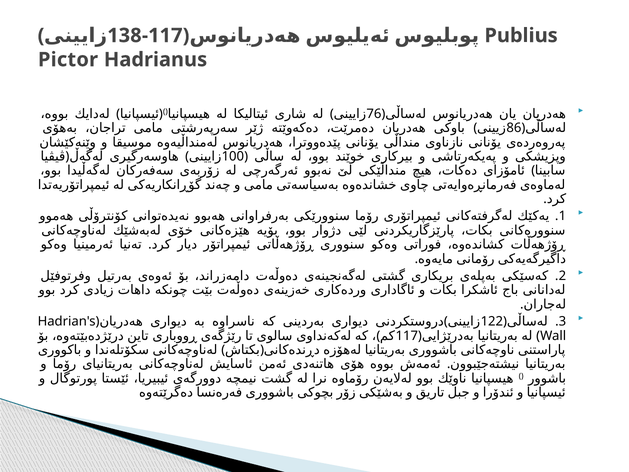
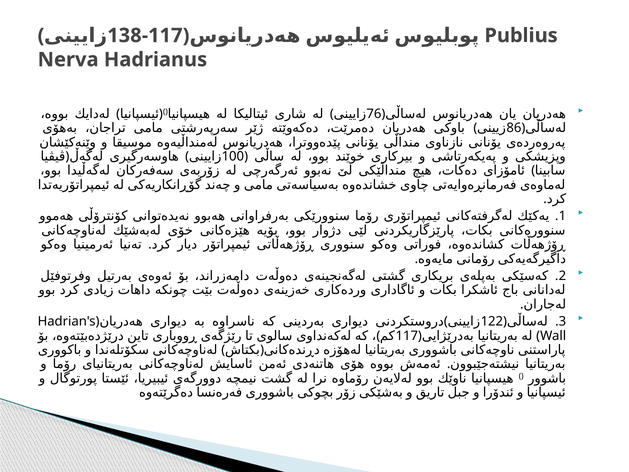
Pictor: Pictor -> Nerva (68, 60)
